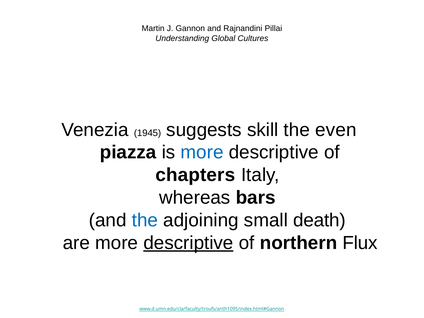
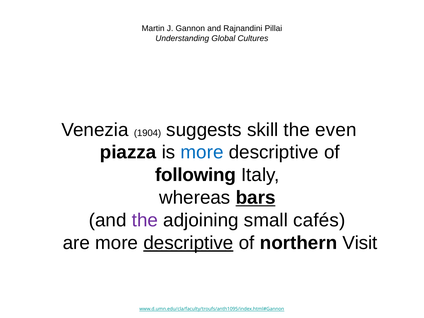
1945: 1945 -> 1904 (148, 133)
chapters: chapters -> following (196, 175)
bars underline: none -> present (256, 198)
the colour: blue -> purple (145, 220)
death: death -> cafés (319, 220)
Flux: Flux -> Visit (360, 243)
